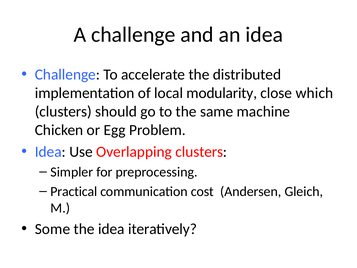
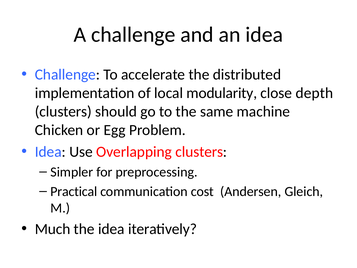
which: which -> depth (314, 93)
Some: Some -> Much (53, 229)
